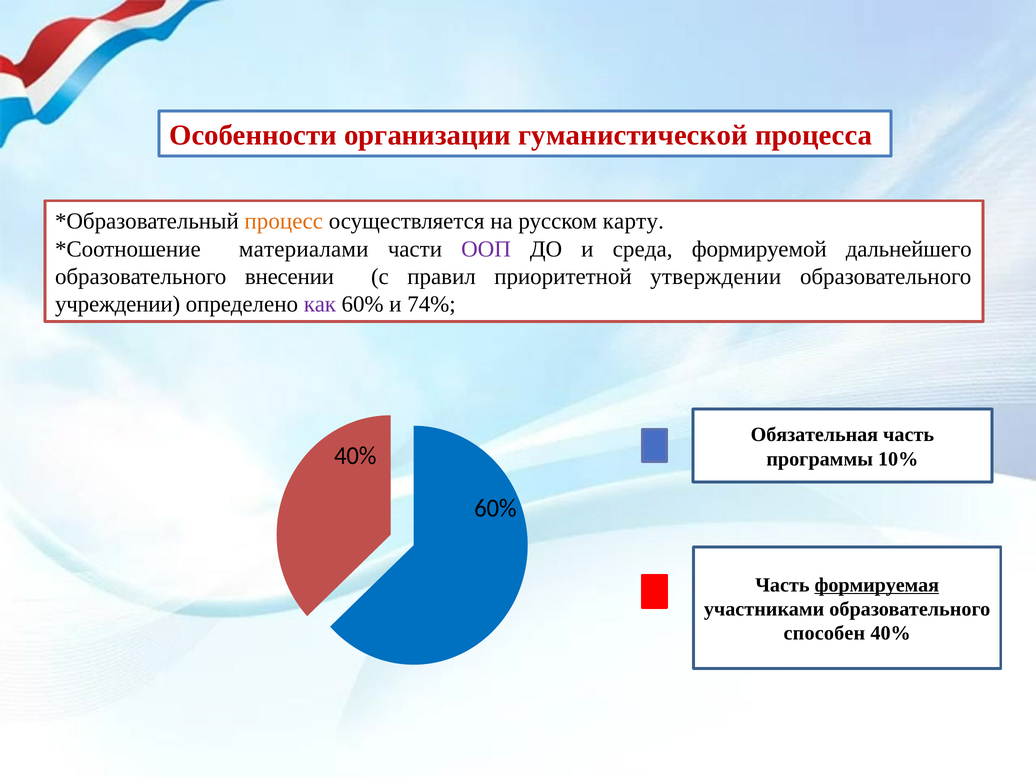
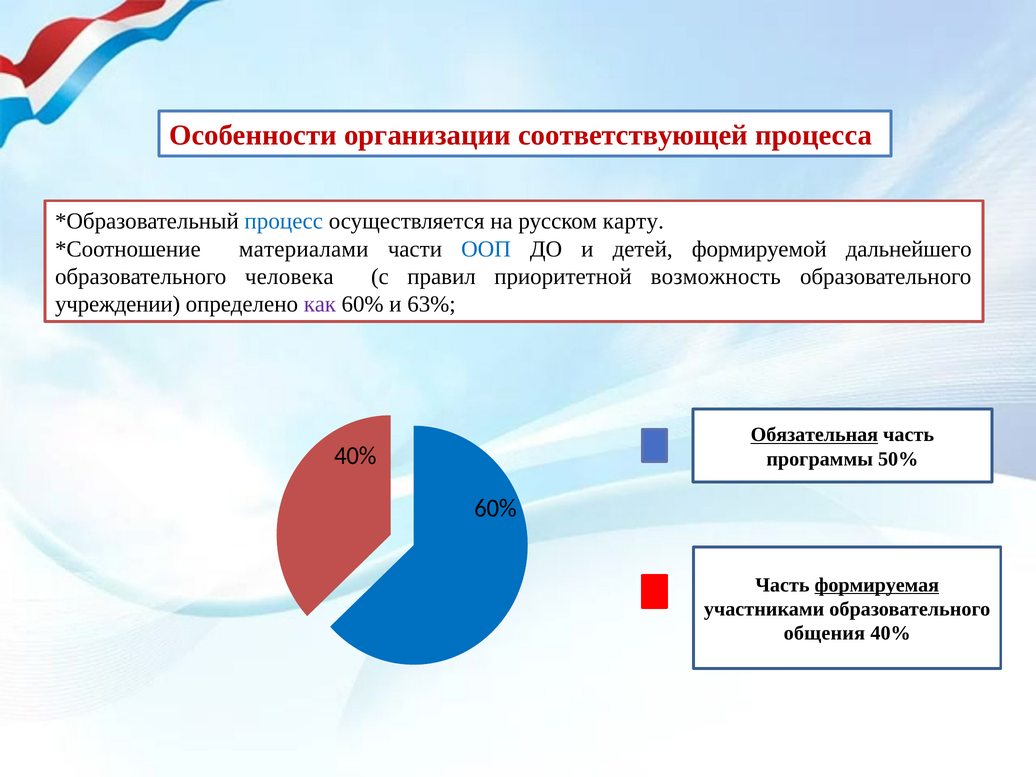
гуманистической: гуманистической -> соответствующей (633, 135)
процесс colour: orange -> blue (284, 221)
ООП colour: purple -> blue (486, 249)
среда: среда -> детей (643, 249)
внесении: внесении -> человека (289, 277)
утверждении: утверждении -> возможность (716, 277)
74%: 74% -> 63% (432, 304)
Обязательная underline: none -> present (814, 435)
10%: 10% -> 50% (898, 459)
способен: способен -> общения (824, 633)
